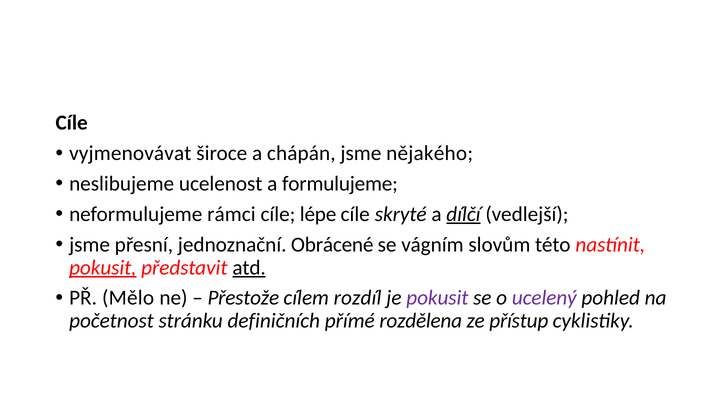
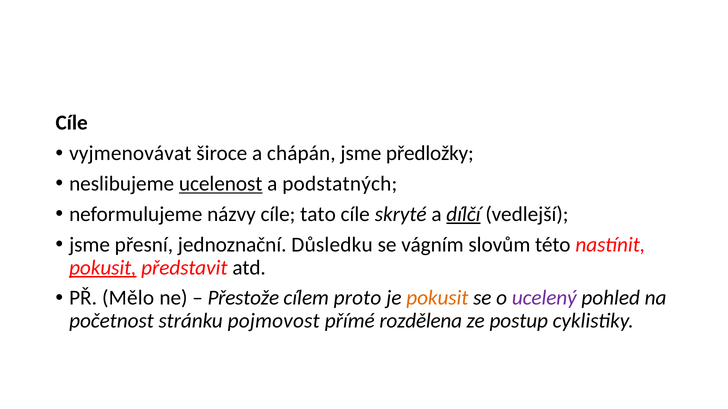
nějakého: nějakého -> předložky (430, 154)
ucelenost underline: none -> present (221, 184)
formulujeme: formulujeme -> podstatných (340, 184)
rámci: rámci -> názvy (231, 214)
lépe: lépe -> tato (318, 214)
Obrácené: Obrácené -> Důsledku (332, 245)
atd underline: present -> none (249, 268)
rozdíl: rozdíl -> proto (358, 298)
pokusit colour: purple -> orange (437, 298)
definičních: definičních -> pojmovost (274, 321)
přístup: přístup -> postup (519, 321)
